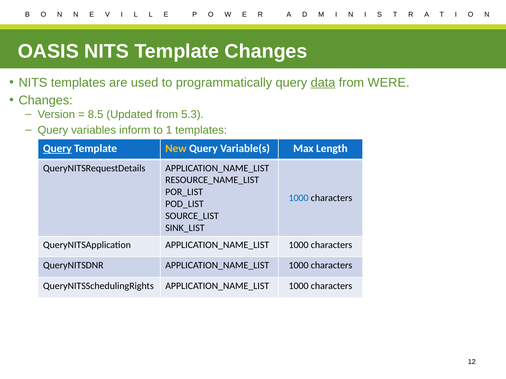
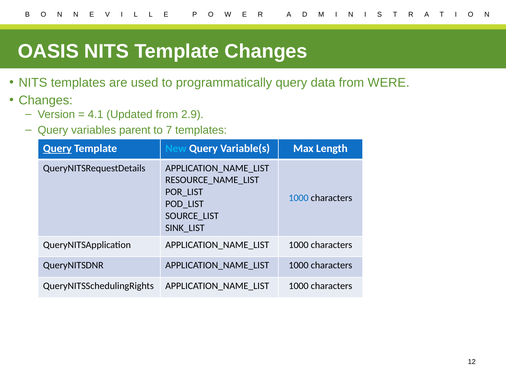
data underline: present -> none (323, 83)
8.5: 8.5 -> 4.1 (96, 115)
5.3: 5.3 -> 2.9 (192, 115)
inform: inform -> parent (135, 130)
1: 1 -> 7 (169, 130)
New colour: yellow -> light blue (176, 149)
